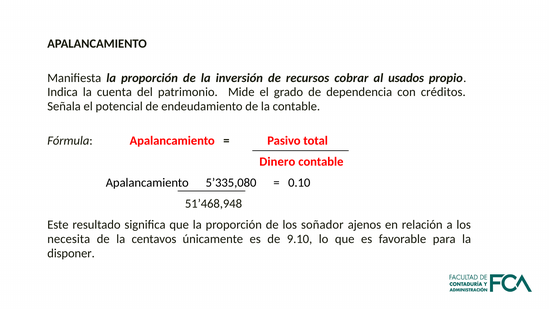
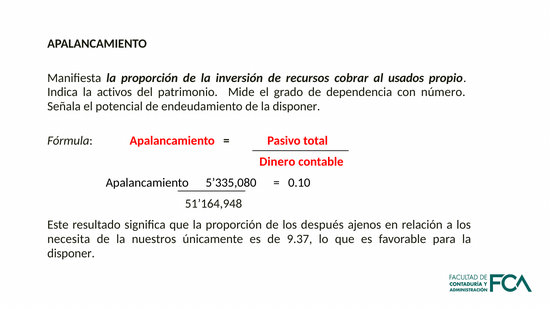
cuenta: cuenta -> activos (114, 92)
créditos: créditos -> número (443, 92)
de la contable: contable -> disponer (296, 106)
51’468,948: 51’468,948 -> 51’164,948 (214, 204)
soñador: soñador -> después (322, 225)
centavos: centavos -> nuestros (154, 239)
9.10: 9.10 -> 9.37 (300, 239)
